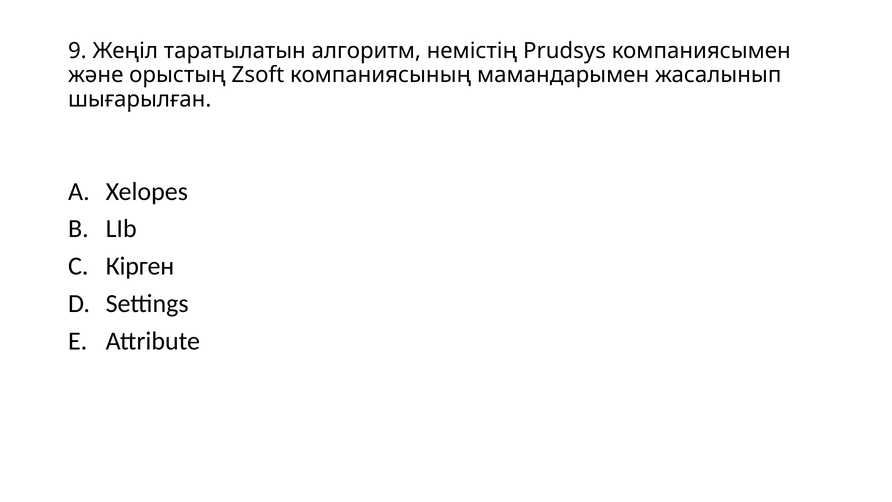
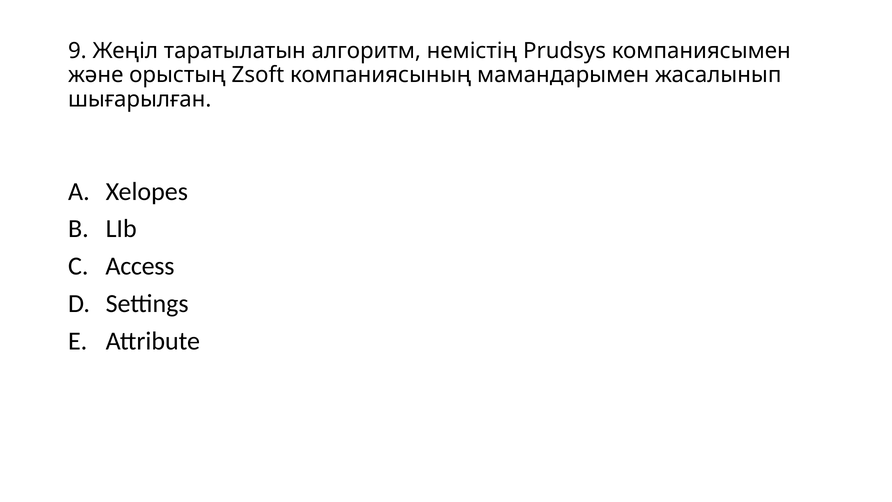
Кірген: Кірген -> Access (140, 266)
